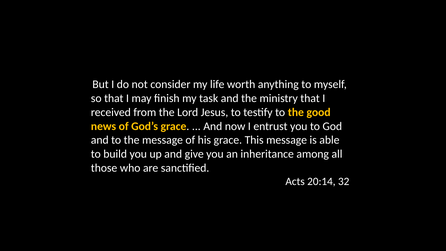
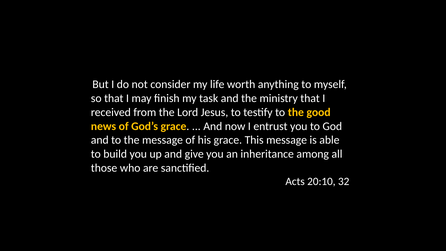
20:14: 20:14 -> 20:10 (321, 182)
